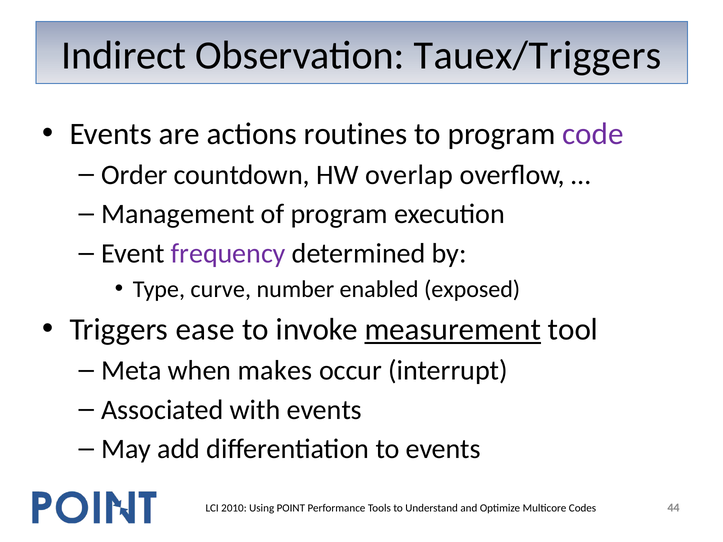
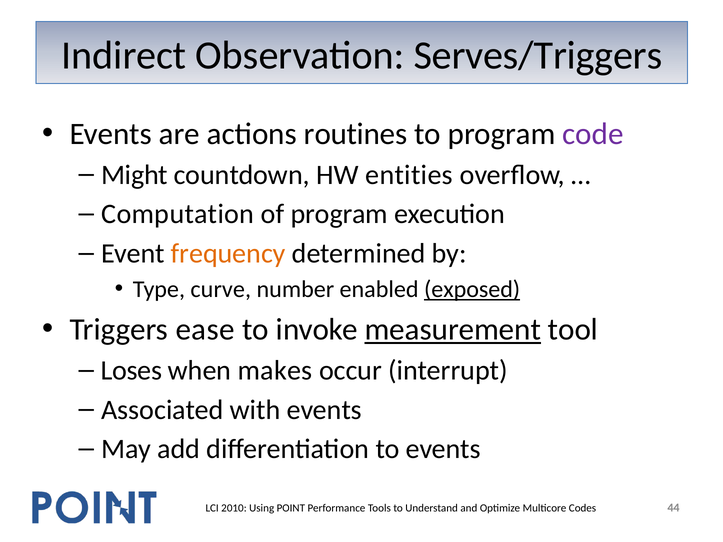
Tauex/Triggers: Tauex/Triggers -> Serves/Triggers (538, 55)
Order: Order -> Might (135, 175)
overlap: overlap -> entities (409, 175)
Management: Management -> Computation (178, 214)
frequency colour: purple -> orange (228, 254)
exposed underline: none -> present (472, 290)
Meta: Meta -> Loses (131, 371)
